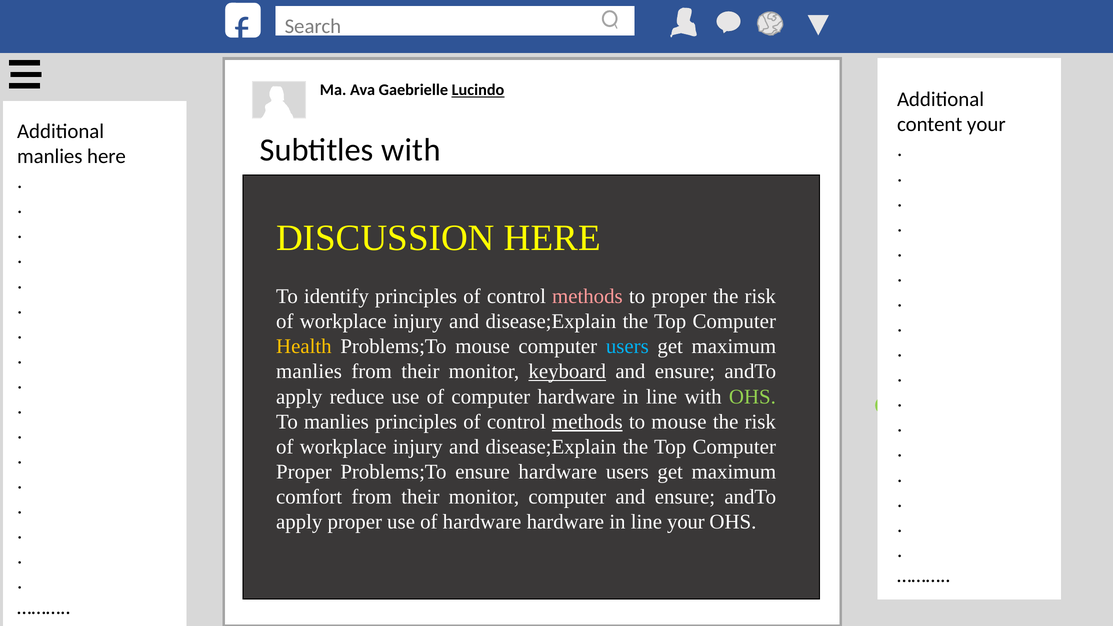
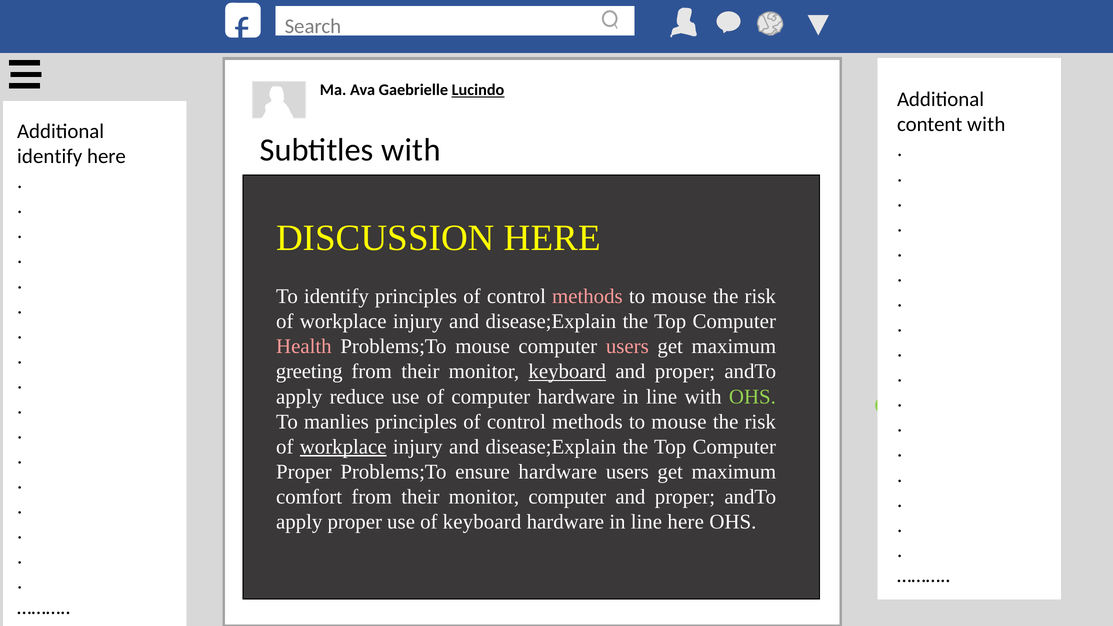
content your: your -> with (986, 125)
manlies: manlies -> identify (50, 156)
proper: proper -> mouse (679, 297)
Health colour: yellow -> pink (304, 347)
users colour: light blue -> pink (627, 347)
manlies: manlies -> greeting (309, 372)
ensure: ensure -> proper (685, 372)
methods underline: present -> none (587, 422)
workplace underline: none -> present (343, 447)
ensure: ensure -> proper (685, 497)
of hardware: hardware -> keyboard (482, 522)
line your: your -> here (686, 522)
